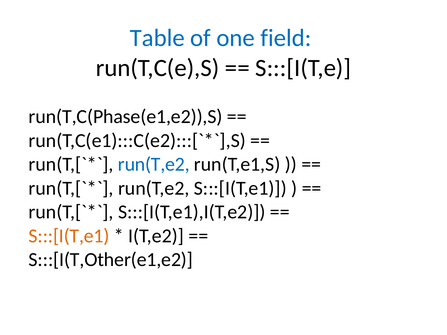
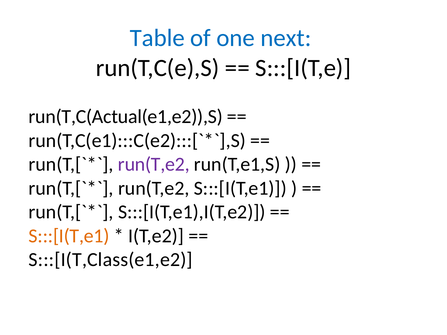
field: field -> next (286, 38)
run(T,C(Phase(e1,e2)),S: run(T,C(Phase(e1,e2)),S -> run(T,C(Actual(e1,e2)),S (126, 117)
run(T,e2 colour: blue -> purple (154, 164)
S:::[I(T,Other(e1,e2: S:::[I(T,Other(e1,e2 -> S:::[I(T,Class(e1,e2 (111, 260)
